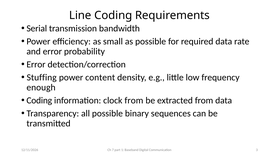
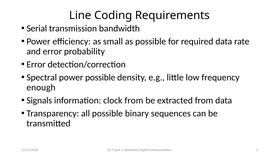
Stuffing: Stuffing -> Spectral (42, 77)
power content: content -> possible (100, 77)
Coding: Coding -> Signals (39, 100)
